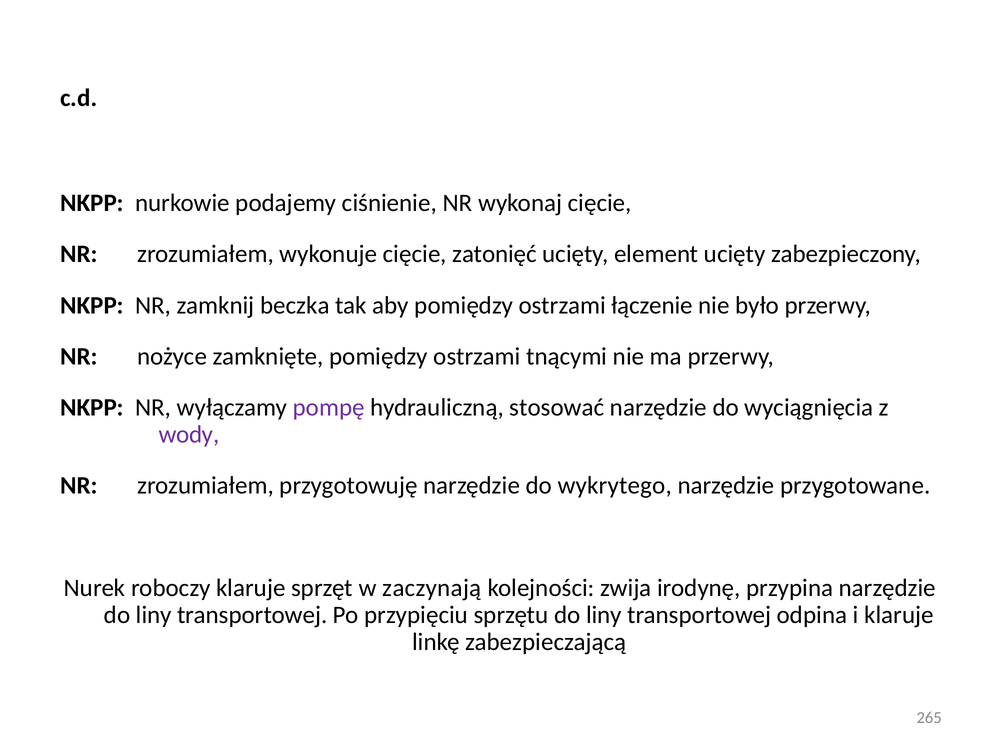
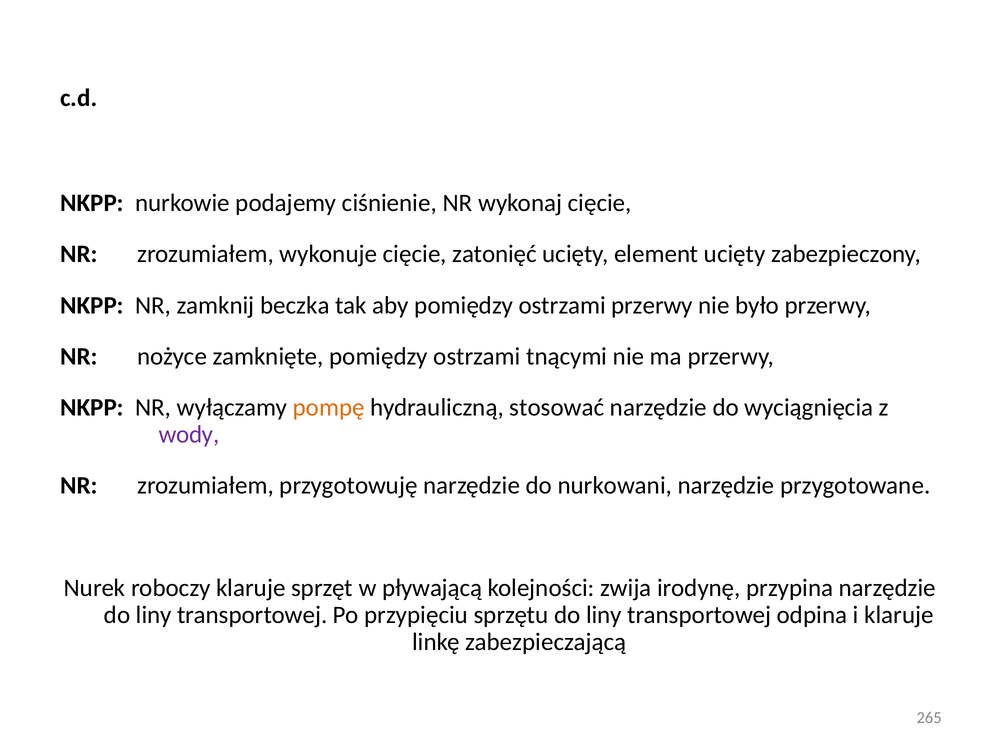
ostrzami łączenie: łączenie -> przerwy (652, 305)
pompę colour: purple -> orange (329, 407)
wykrytego: wykrytego -> nurkowani (615, 485)
zaczynają: zaczynają -> pływającą (432, 588)
